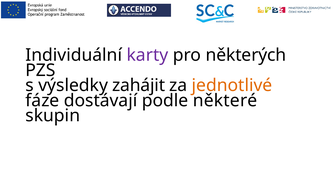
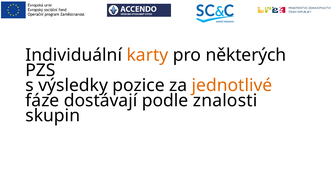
karty colour: purple -> orange (147, 55)
zahájit: zahájit -> pozice (139, 85)
některé: některé -> znalosti (225, 101)
